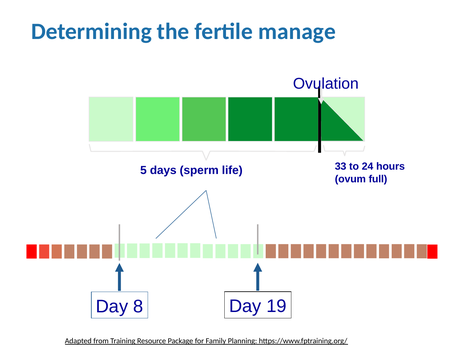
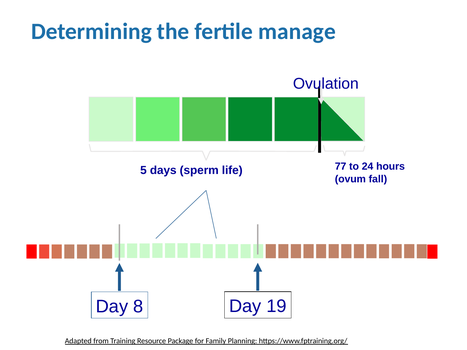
33: 33 -> 77 (341, 167)
full: full -> fall (378, 179)
